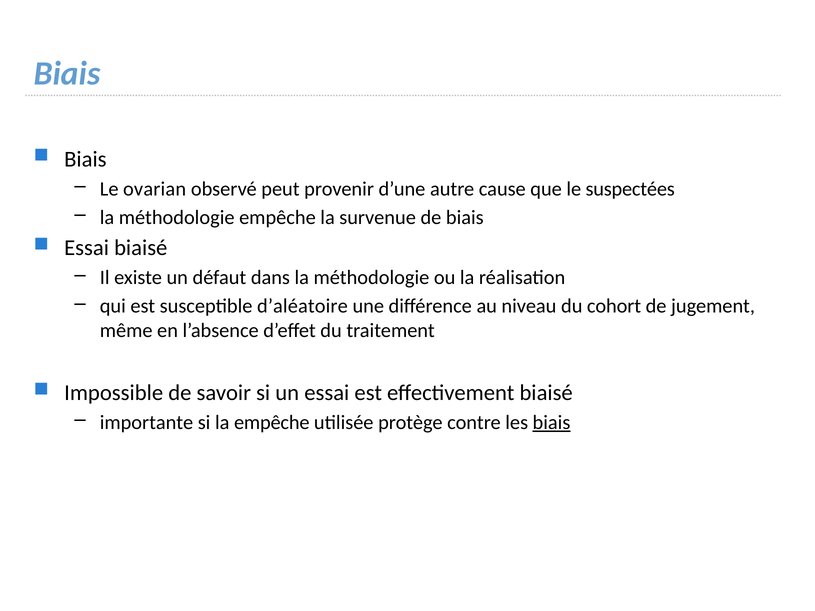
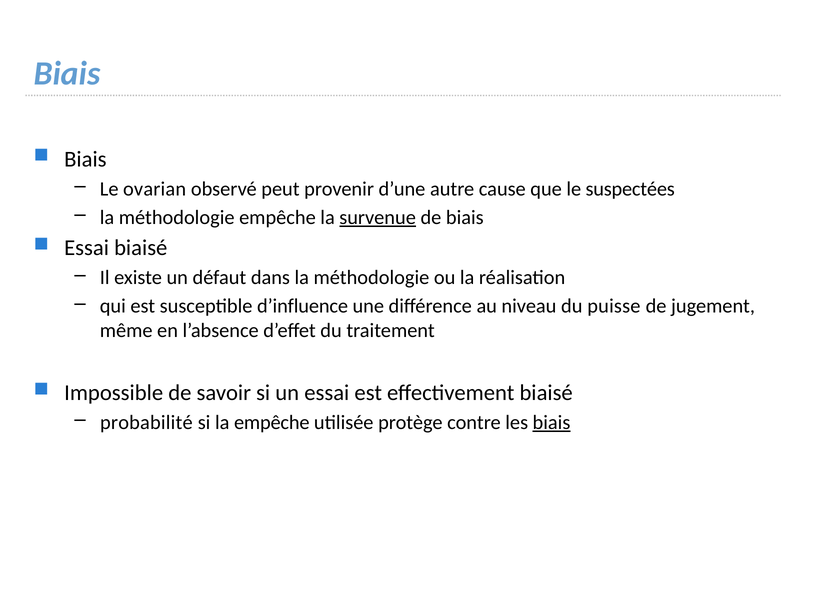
survenue underline: none -> present (378, 218)
d’aléatoire: d’aléatoire -> d’influence (303, 306)
cohort: cohort -> puisse (614, 306)
importante: importante -> probabilité (146, 423)
